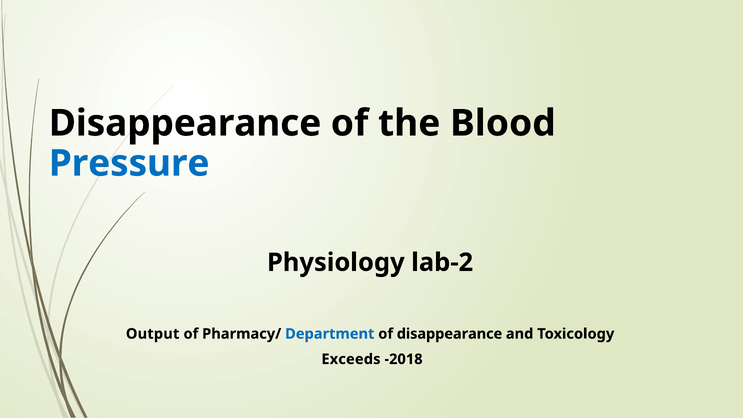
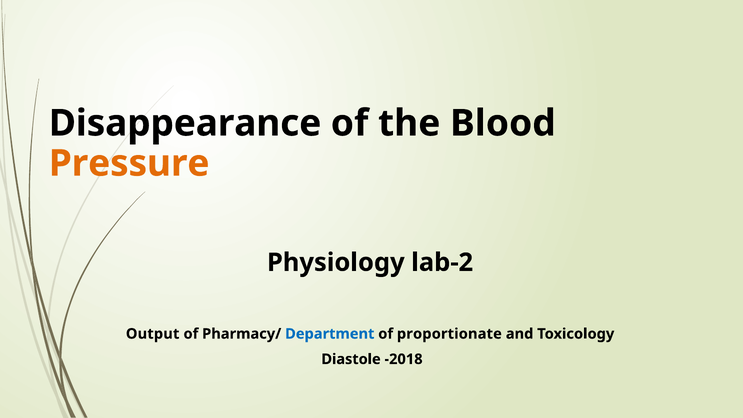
Pressure colour: blue -> orange (129, 163)
of disappearance: disappearance -> proportionate (449, 334)
Exceeds: Exceeds -> Diastole (351, 359)
